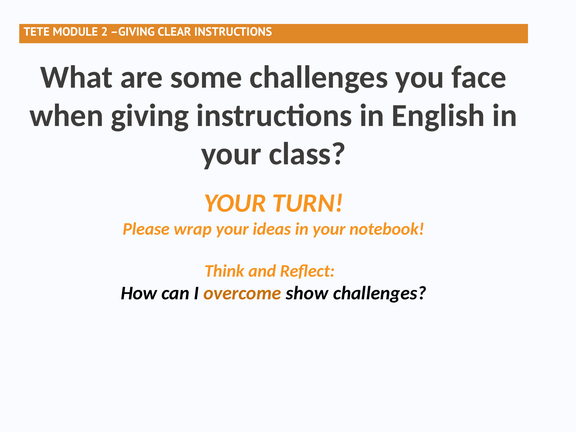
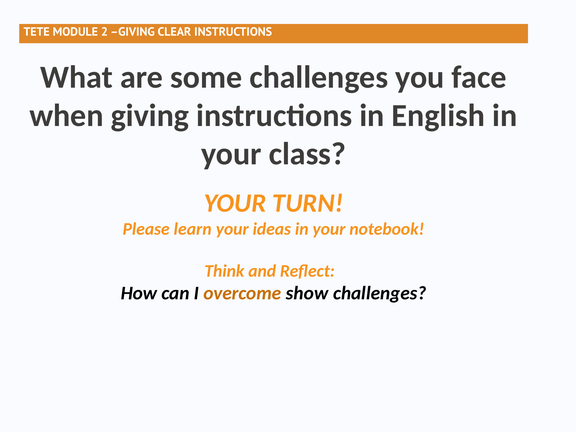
wrap: wrap -> learn (193, 229)
